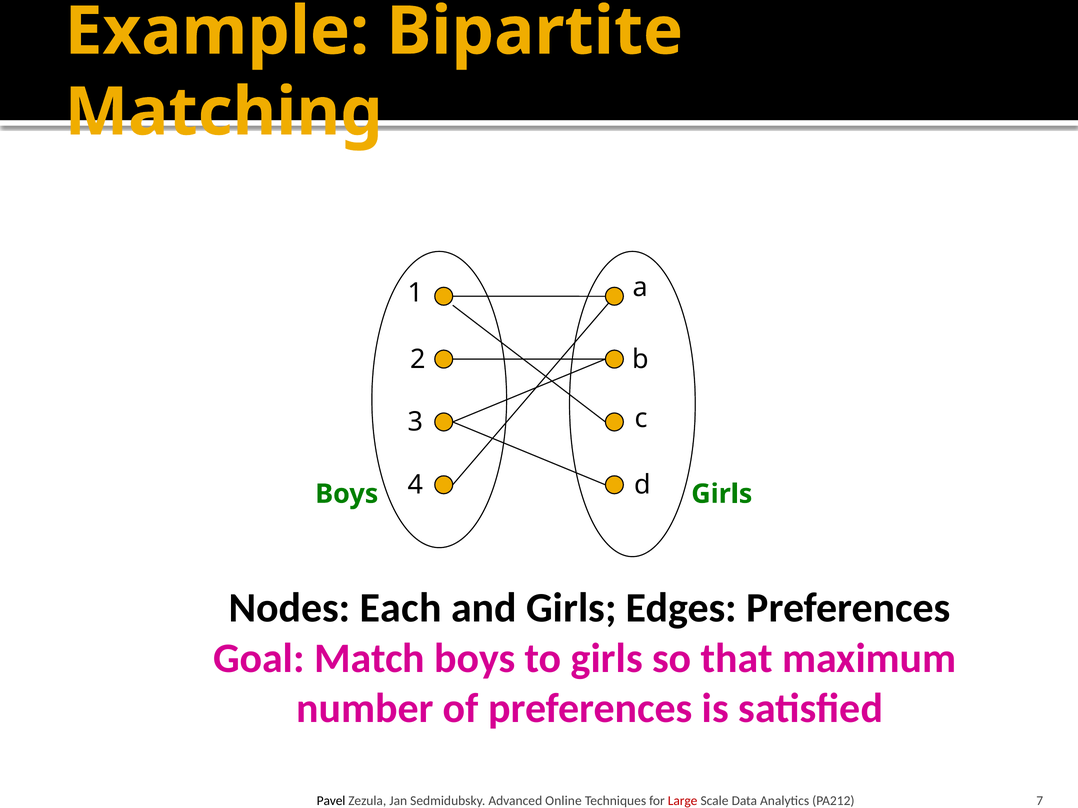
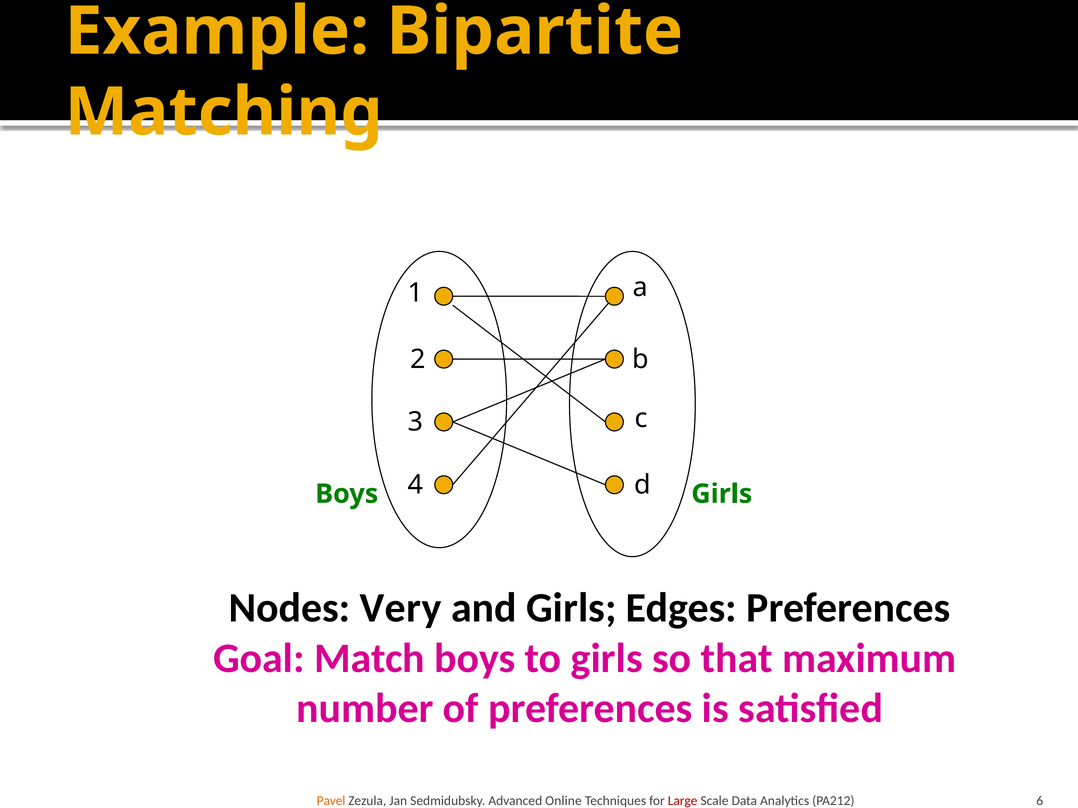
Each: Each -> Very (401, 608)
Pavel colour: black -> orange (331, 801)
7: 7 -> 6 (1040, 801)
